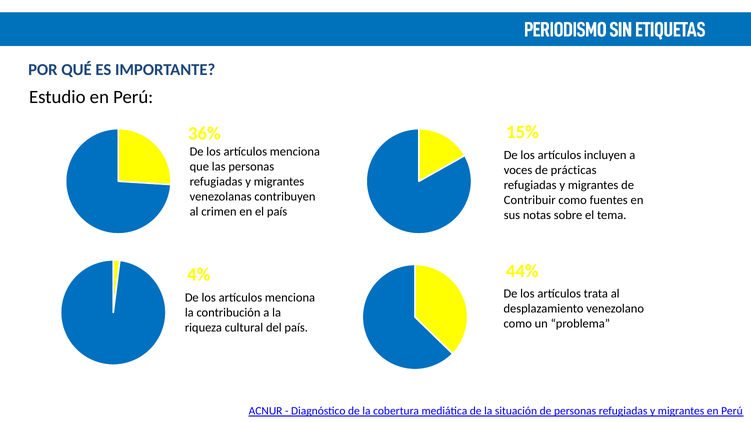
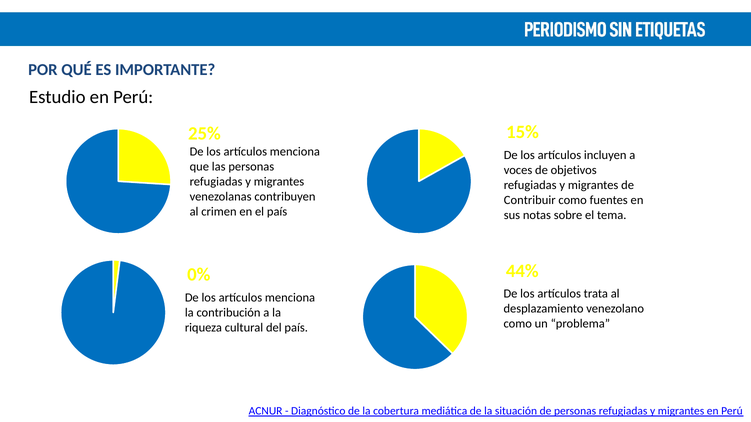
36%: 36% -> 25% (204, 134)
prácticas: prácticas -> objetivos (574, 170)
4%: 4% -> 0% (199, 275)
